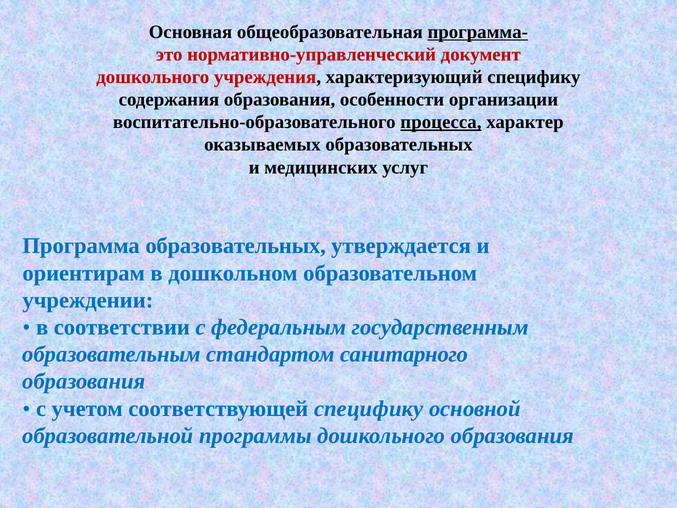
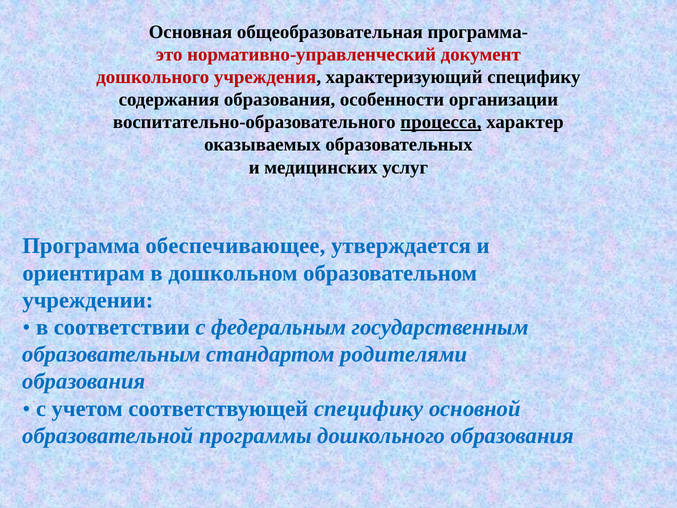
программа- underline: present -> none (478, 32)
Программа образовательных: образовательных -> обеспечивающее (235, 246)
санитарного: санитарного -> родителями (404, 354)
